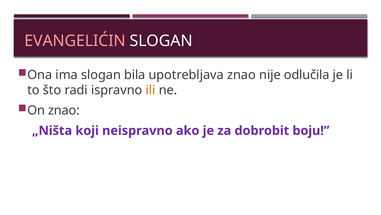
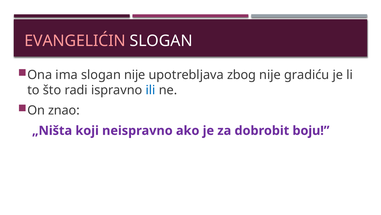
slogan bila: bila -> nije (135, 75)
upotrebljava znao: znao -> zbog (242, 75)
odlučila: odlučila -> gradiću (307, 75)
ili colour: orange -> blue (151, 90)
